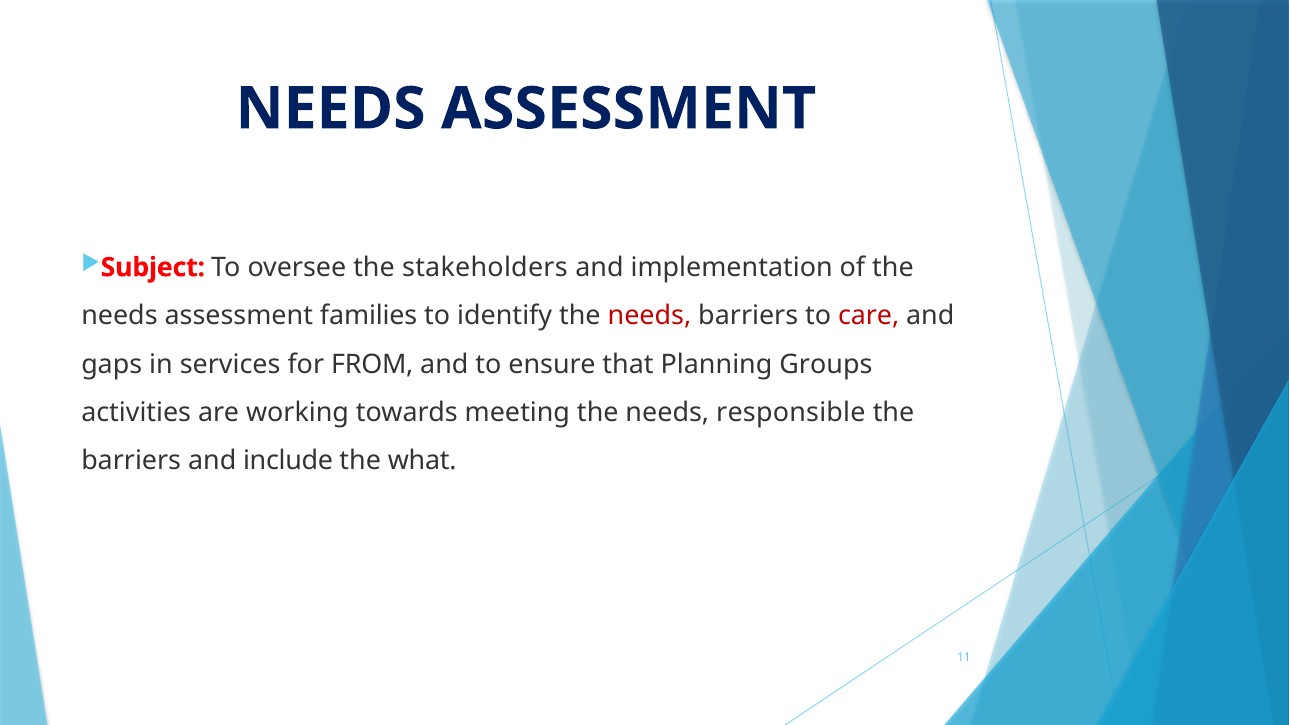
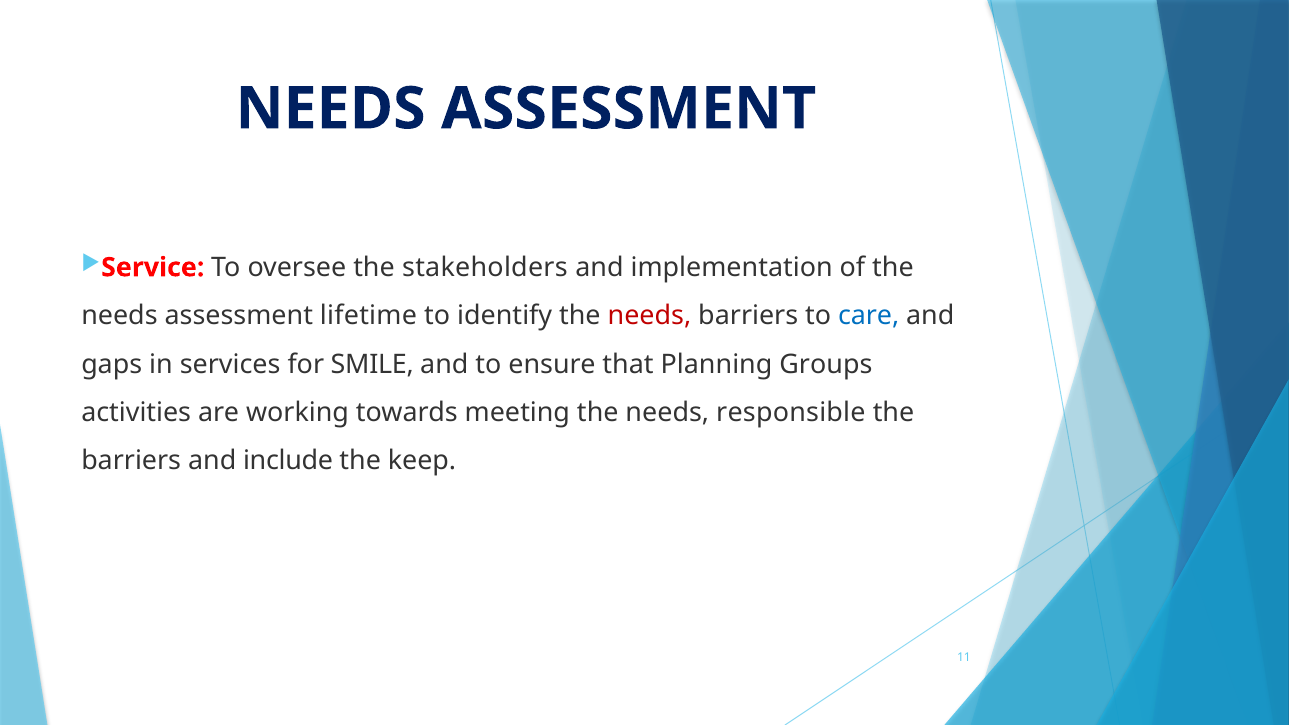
Subject: Subject -> Service (153, 267)
families: families -> lifetime (368, 316)
care colour: red -> blue (869, 316)
FROM: FROM -> SMILE (372, 364)
what: what -> keep (422, 461)
